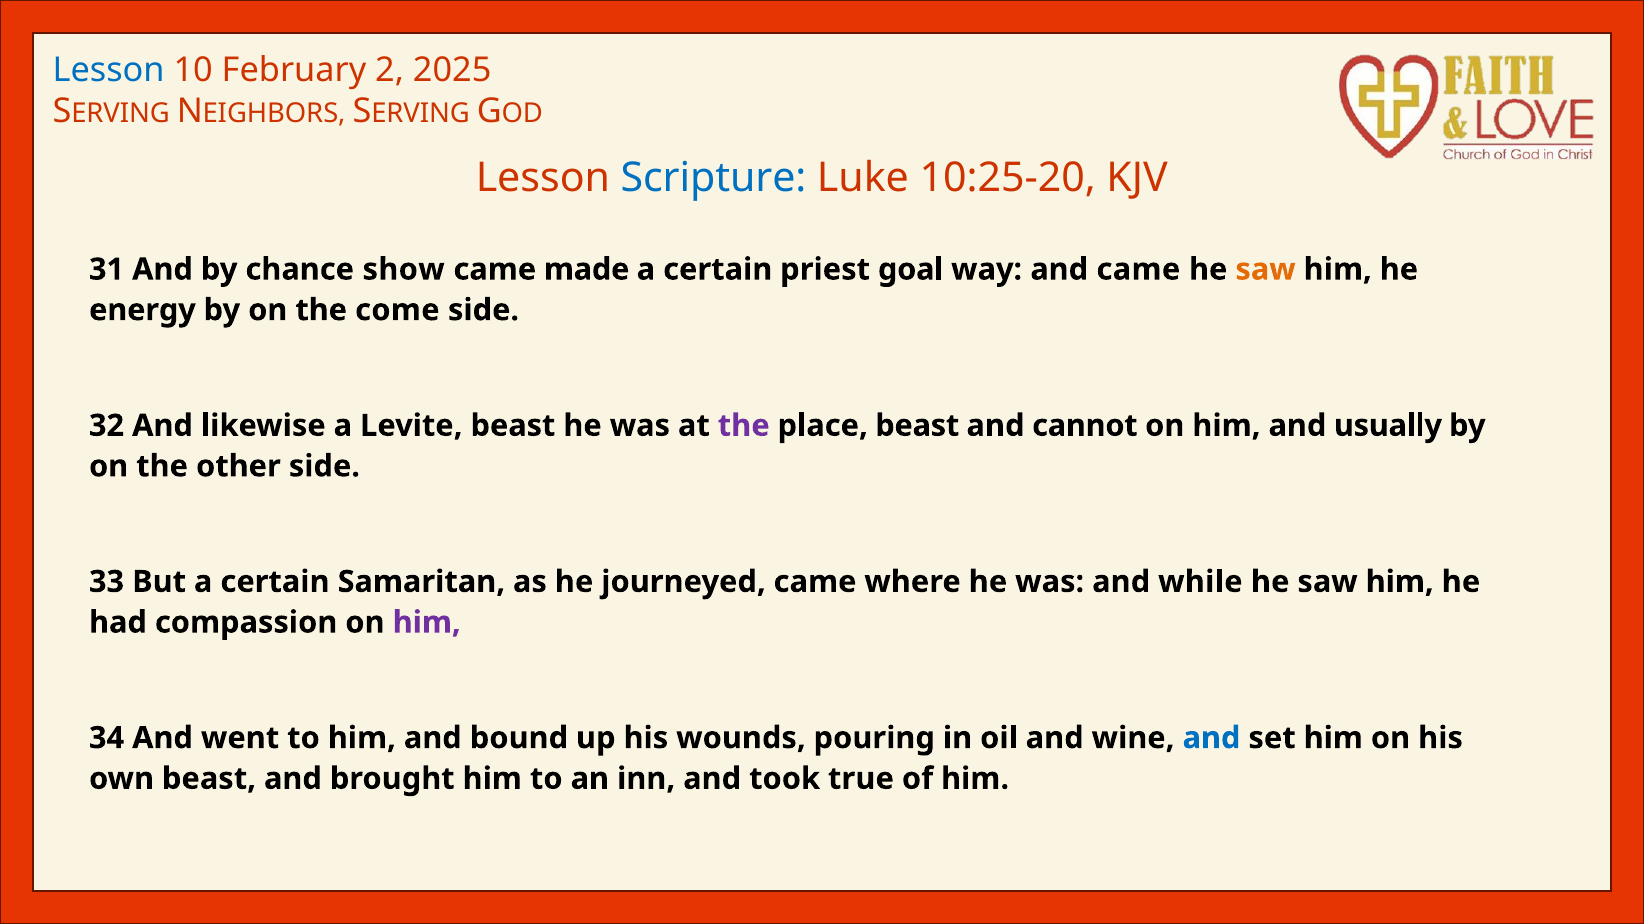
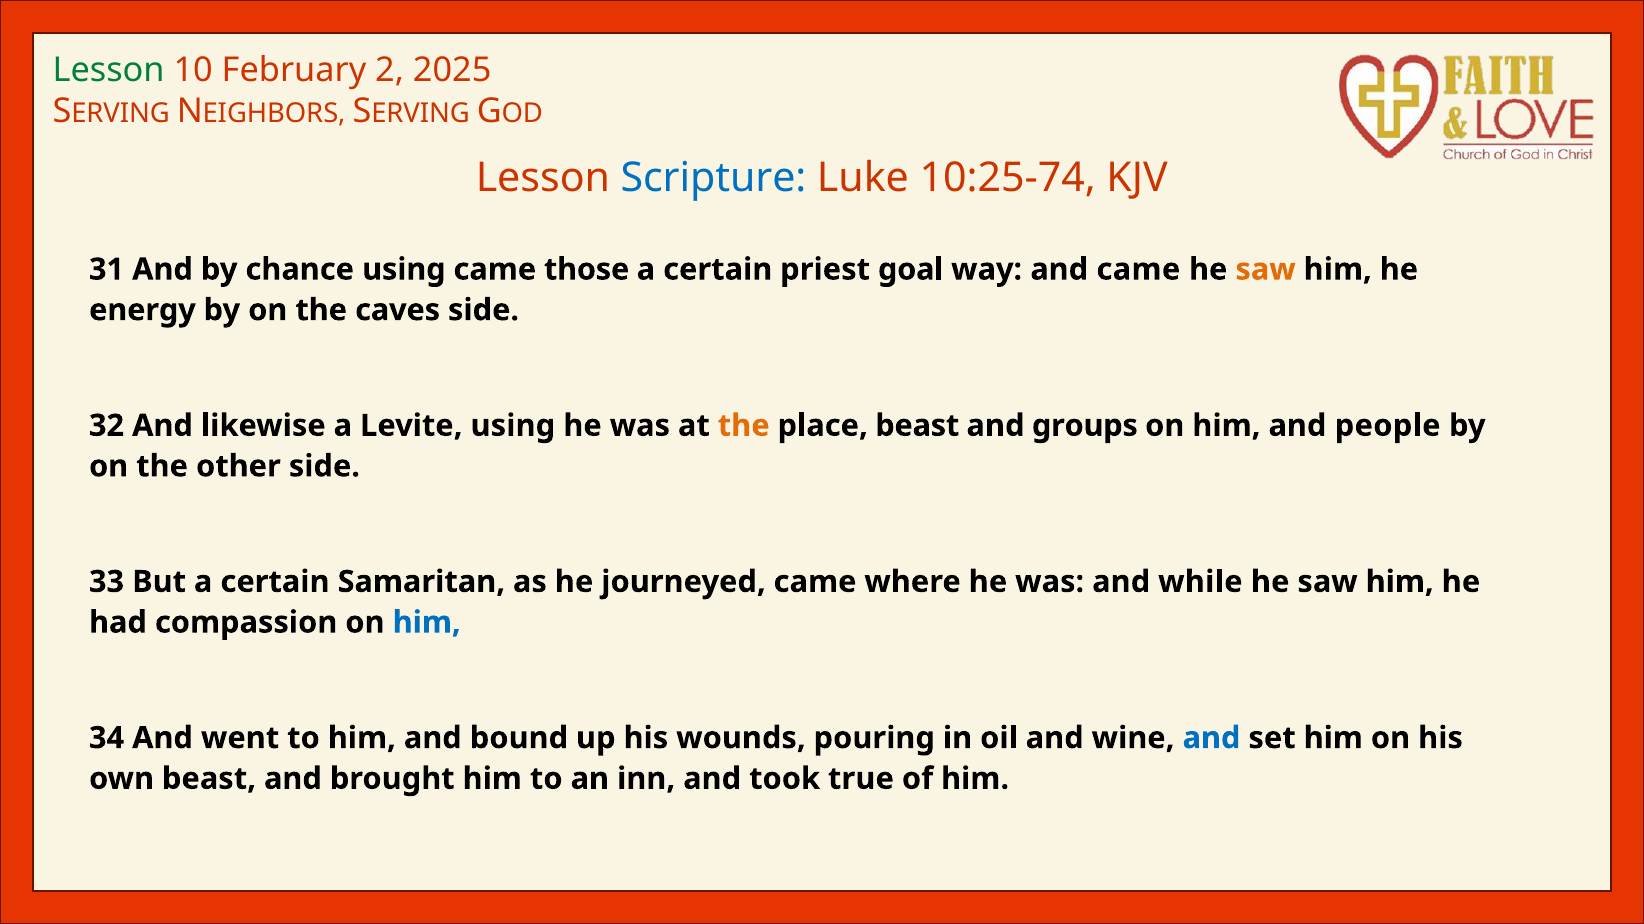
Lesson colour: blue -> green (109, 70)
10:25-20: 10:25-20 -> 10:25-74 (1008, 179)
chance show: show -> using (404, 270)
made: made -> those (587, 270)
come: come -> caves (398, 310)
Levite beast: beast -> using (513, 426)
the colour: purple -> orange (744, 426)
cannot: cannot -> groups (1085, 426)
usually: usually -> people (1388, 426)
him colour: purple -> blue (427, 623)
